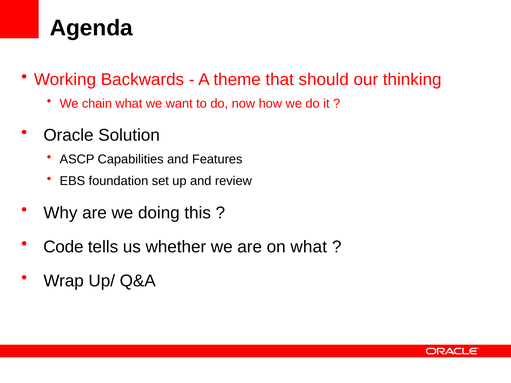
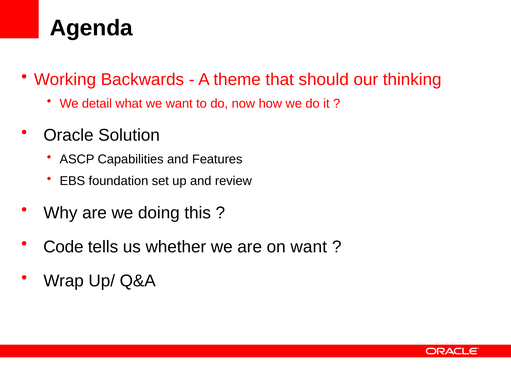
chain: chain -> detail (97, 104)
on what: what -> want (309, 247)
